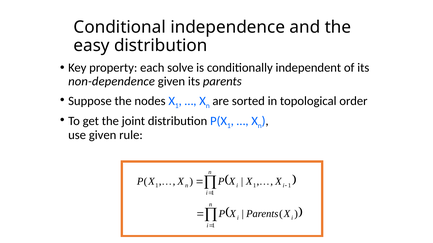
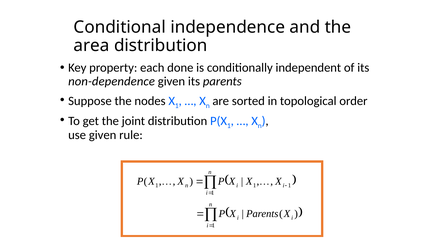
easy: easy -> area (92, 46)
solve: solve -> done (180, 68)
